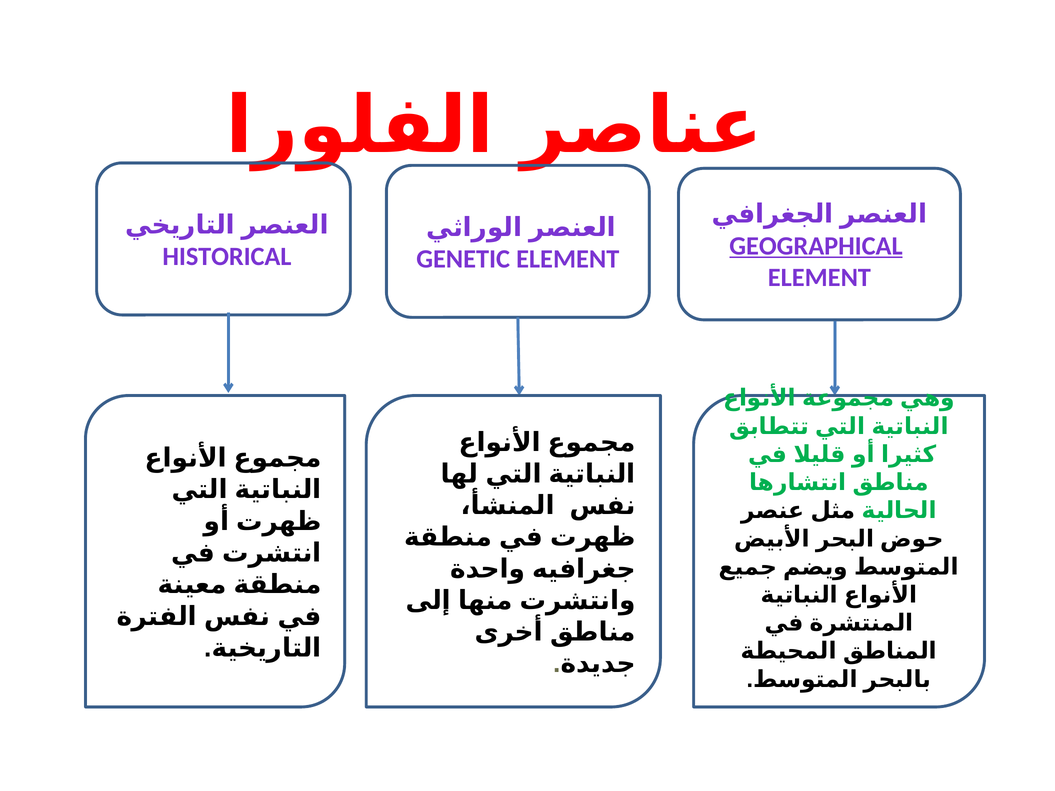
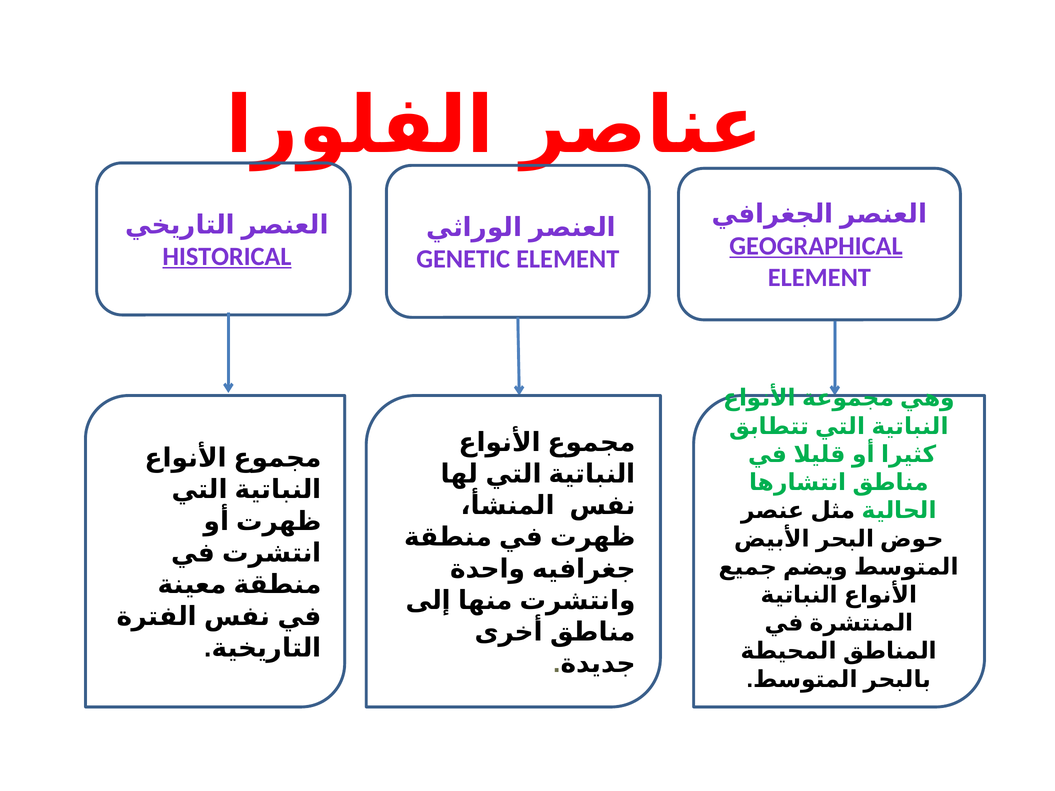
HISTORICAL underline: none -> present (227, 257)
